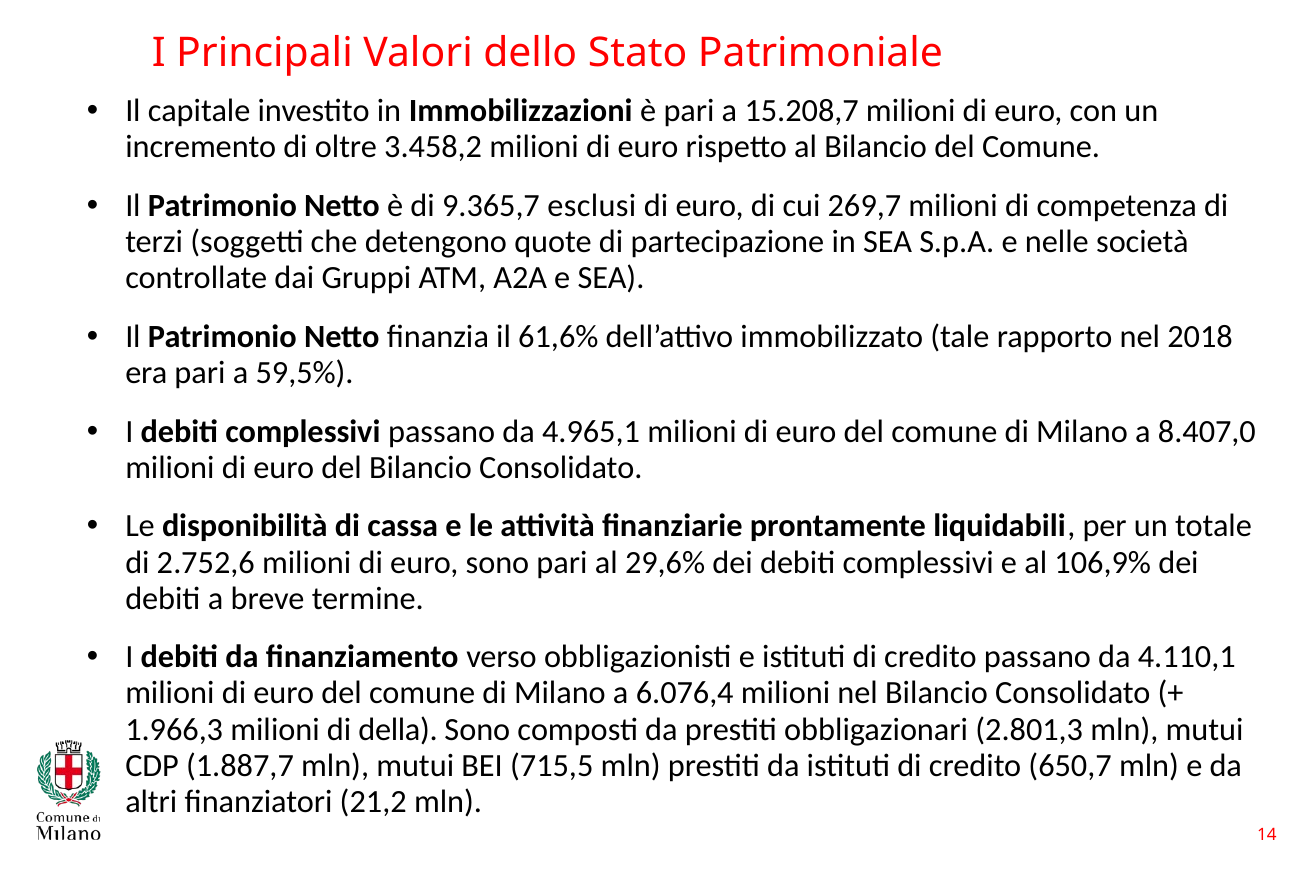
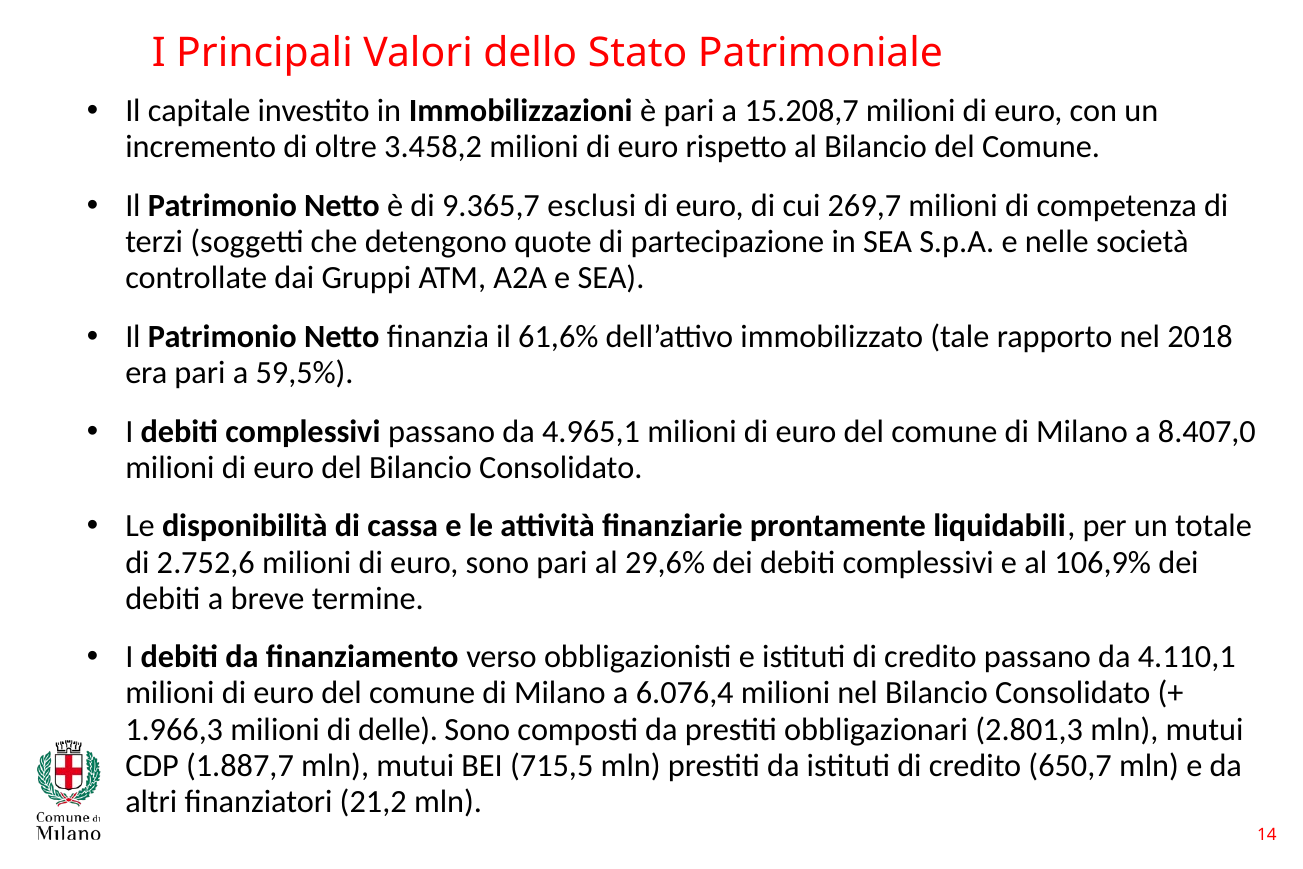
della: della -> delle (398, 729)
